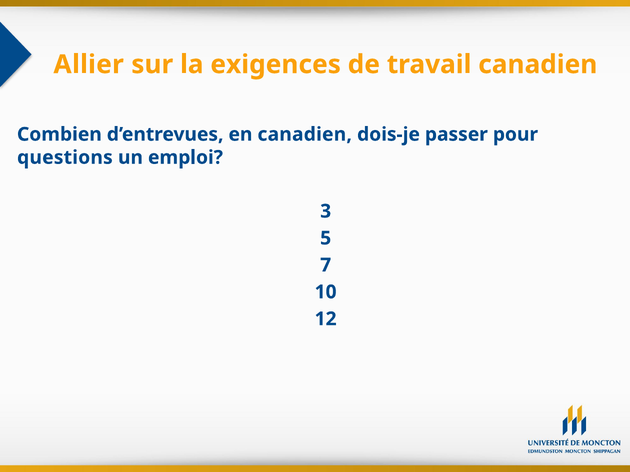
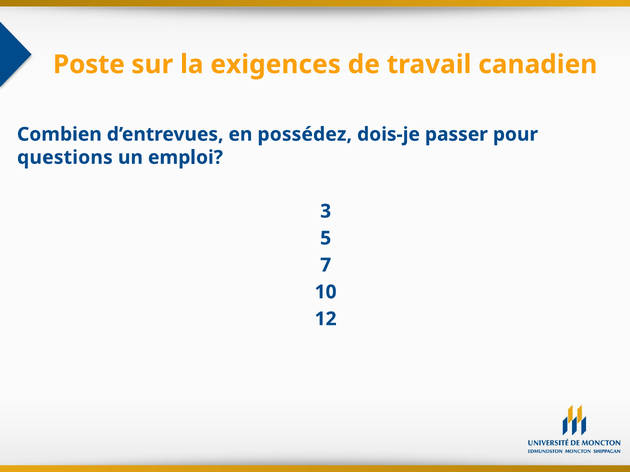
Allier: Allier -> Poste (89, 65)
en canadien: canadien -> possédez (305, 135)
